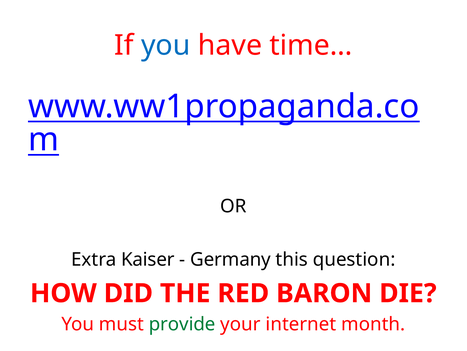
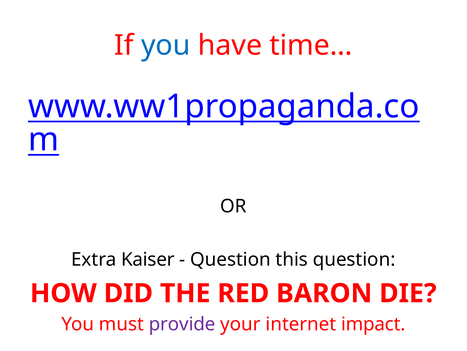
Germany: Germany -> Question (230, 259)
provide colour: green -> purple (182, 324)
month: month -> impact (373, 324)
